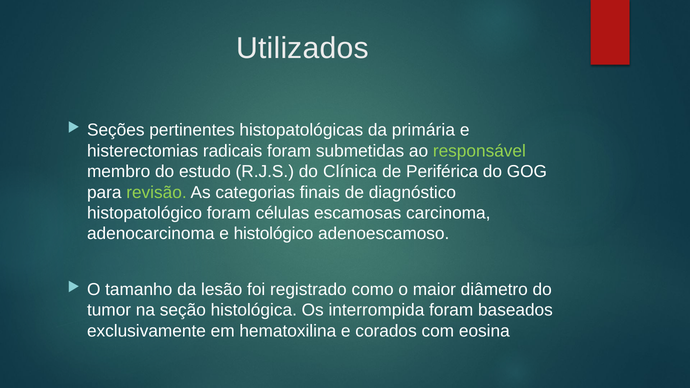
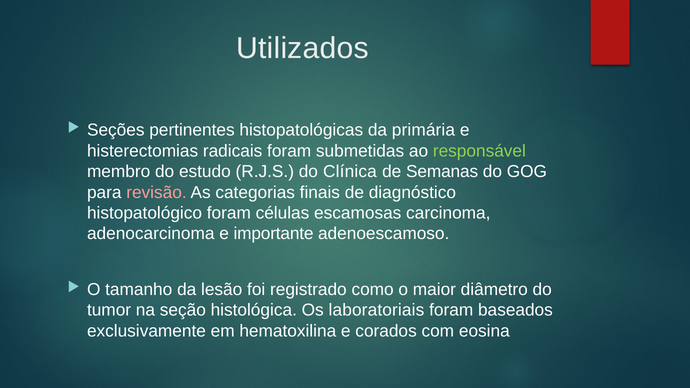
Periférica: Periférica -> Semanas (442, 172)
revisão colour: light green -> pink (156, 192)
histológico: histológico -> importante (274, 234)
interrompida: interrompida -> laboratoriais (376, 310)
